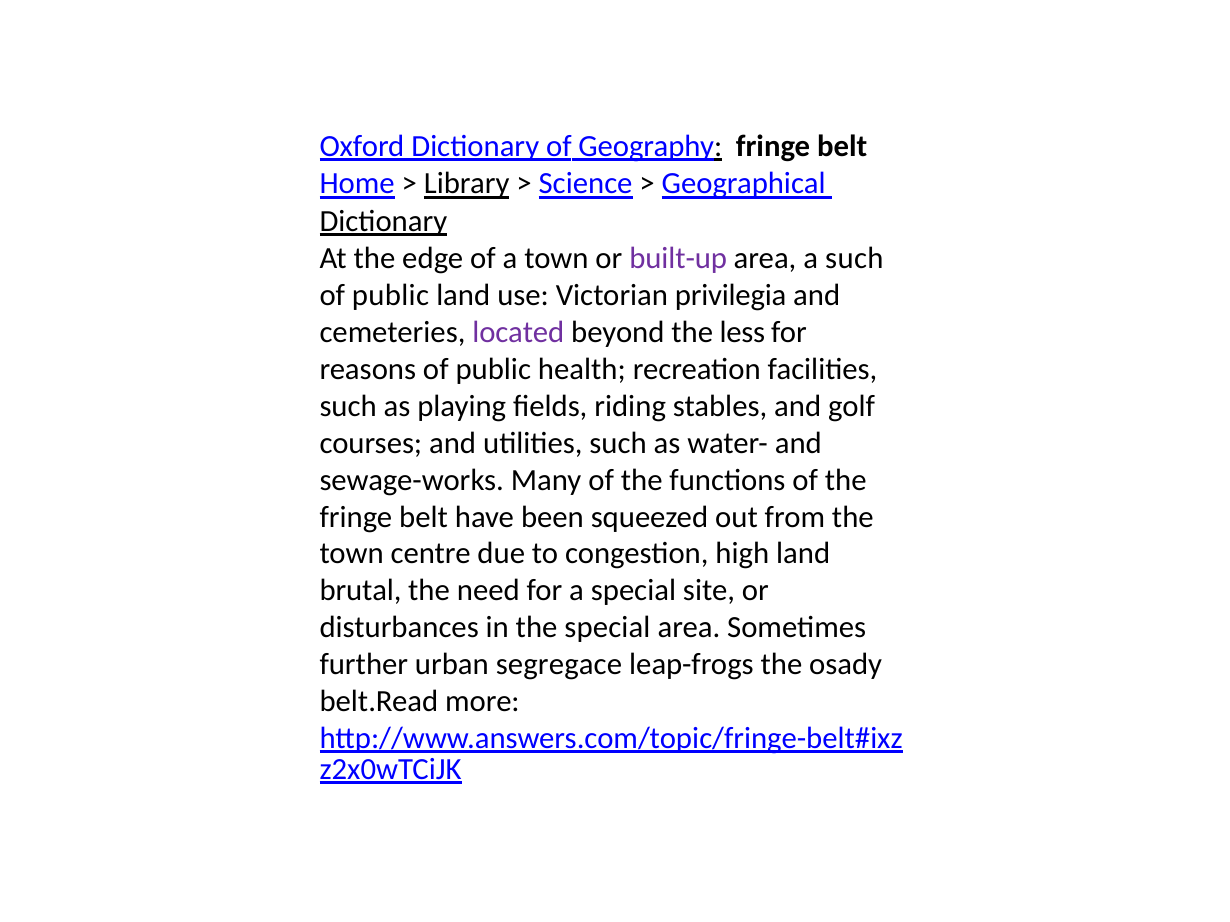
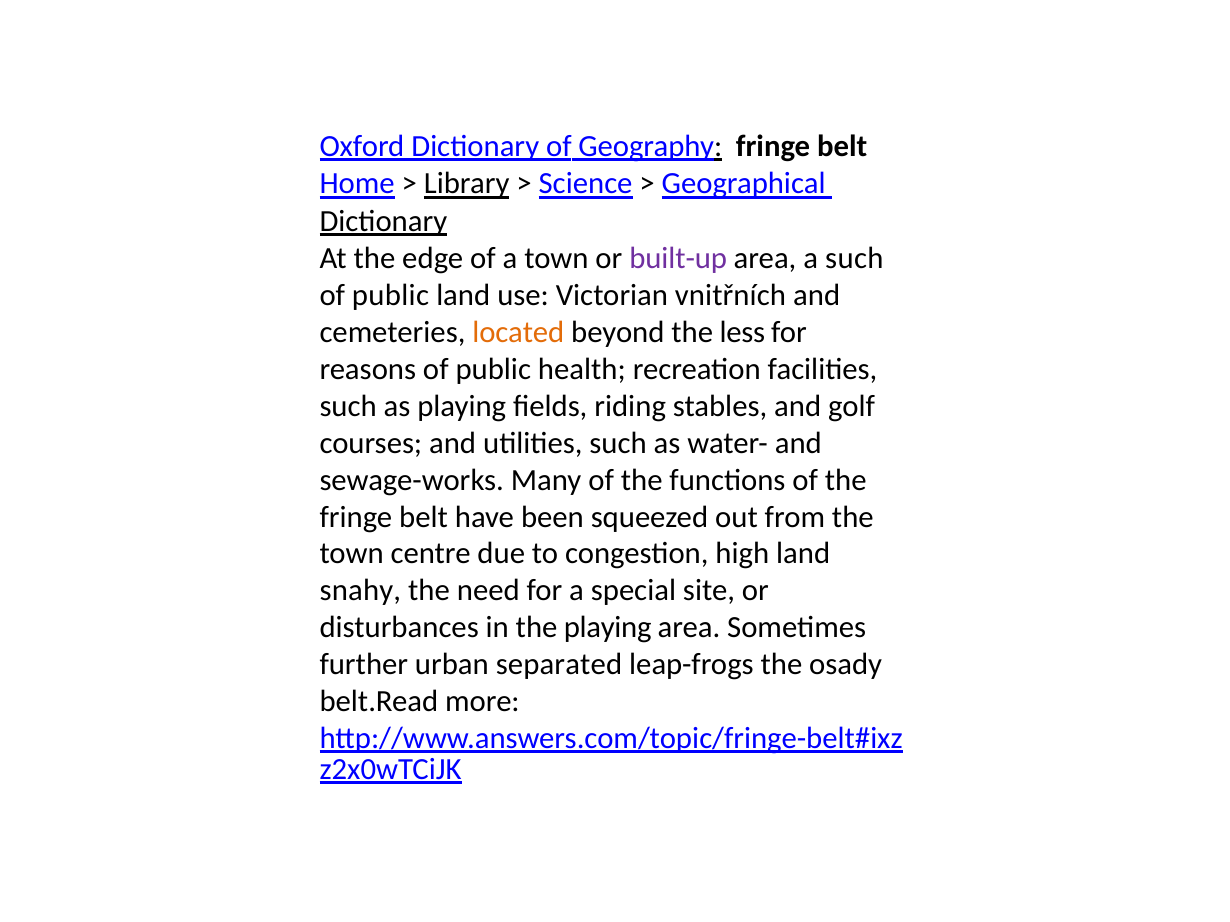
privilegia: privilegia -> vnitřních (731, 296)
located colour: purple -> orange (518, 333)
brutal: brutal -> snahy (360, 591)
the special: special -> playing (608, 628)
segregace: segregace -> separated (559, 665)
